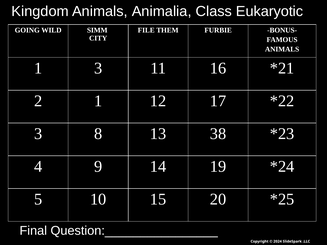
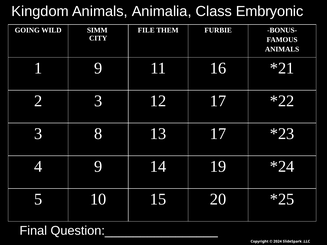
Eukaryotic: Eukaryotic -> Embryonic (270, 11)
1 3: 3 -> 9 (98, 68)
2 1: 1 -> 3 (98, 101)
13 38: 38 -> 17 (218, 134)
